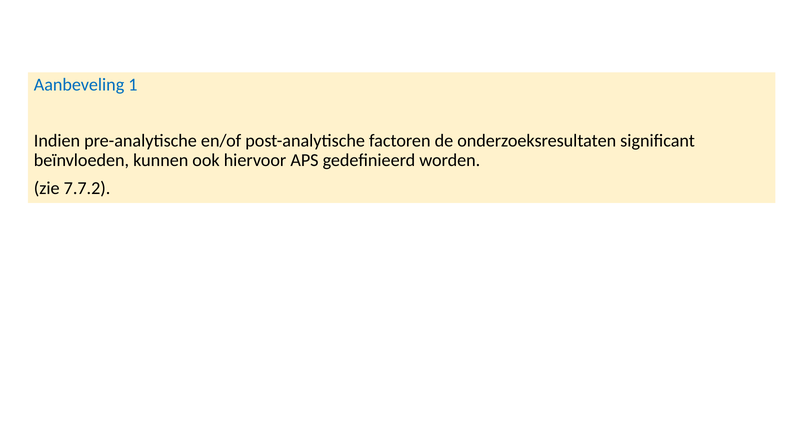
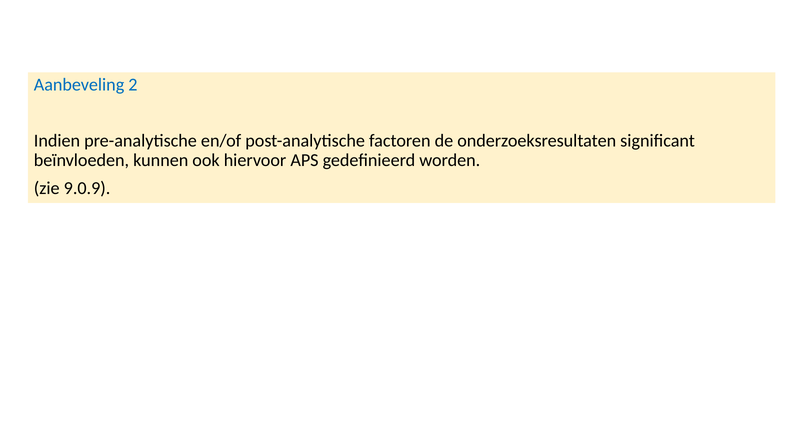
1: 1 -> 2 (133, 85)
7.7.2: 7.7.2 -> 9.0.9 (87, 188)
